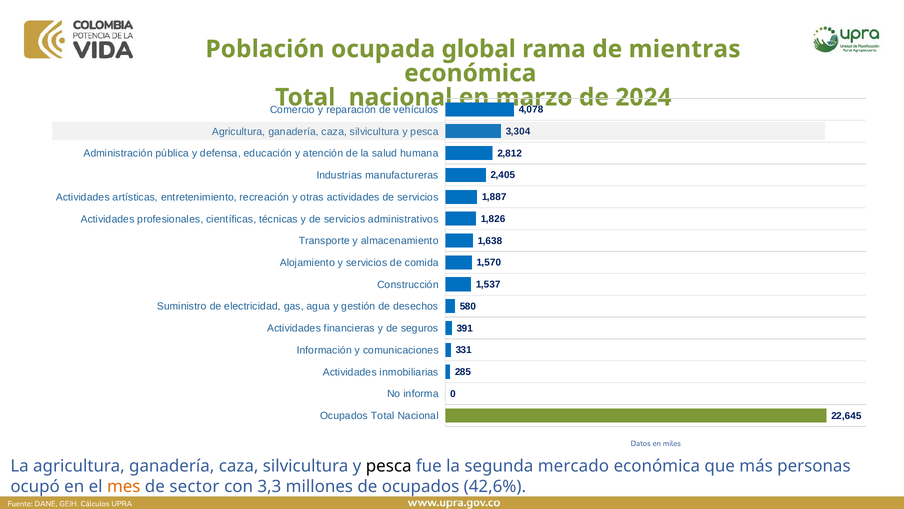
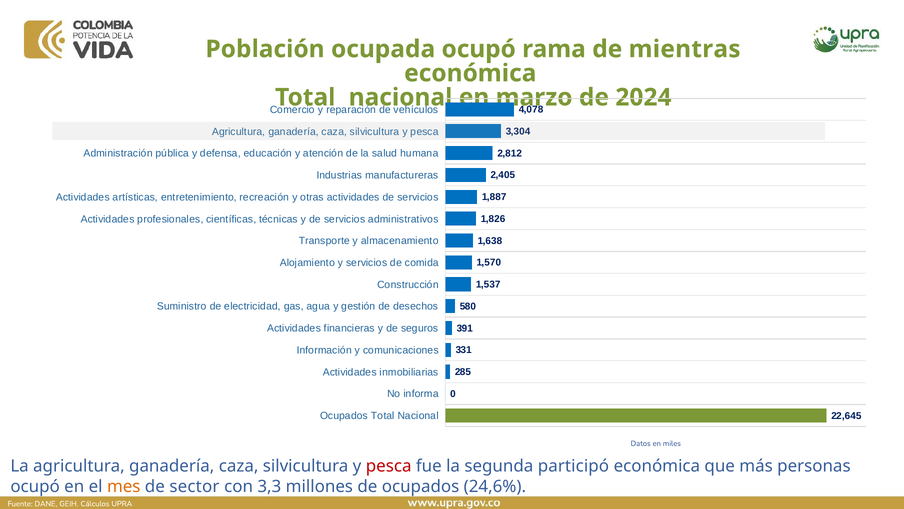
ocupada global: global -> ocupó (479, 49)
pesca colour: black -> red (389, 466)
mercado: mercado -> participó (573, 466)
42,6%: 42,6% -> 24,6% (495, 486)
